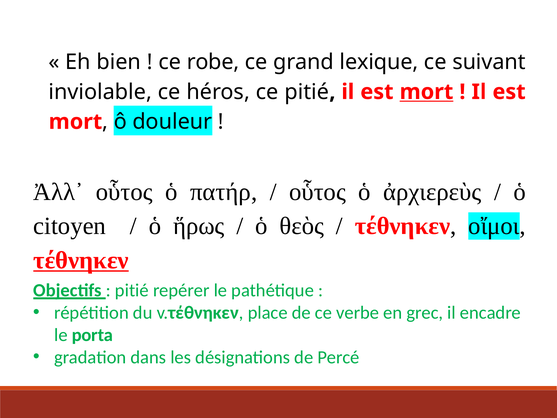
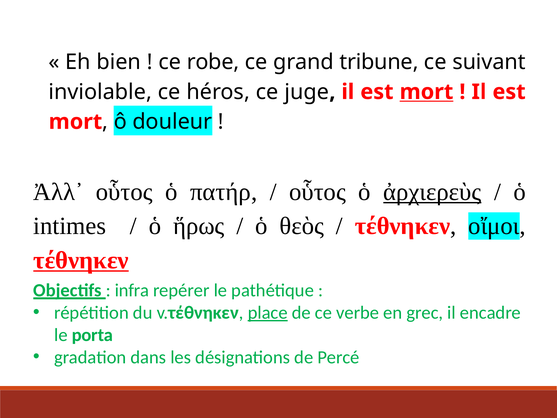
lexique: lexique -> tribune (379, 62)
ce pitié: pitié -> juge (307, 92)
ἀρχιερεὺς underline: none -> present (432, 192)
citoyen: citoyen -> intimes (70, 226)
pitié: pitié -> infra (132, 290)
place underline: none -> present (268, 312)
